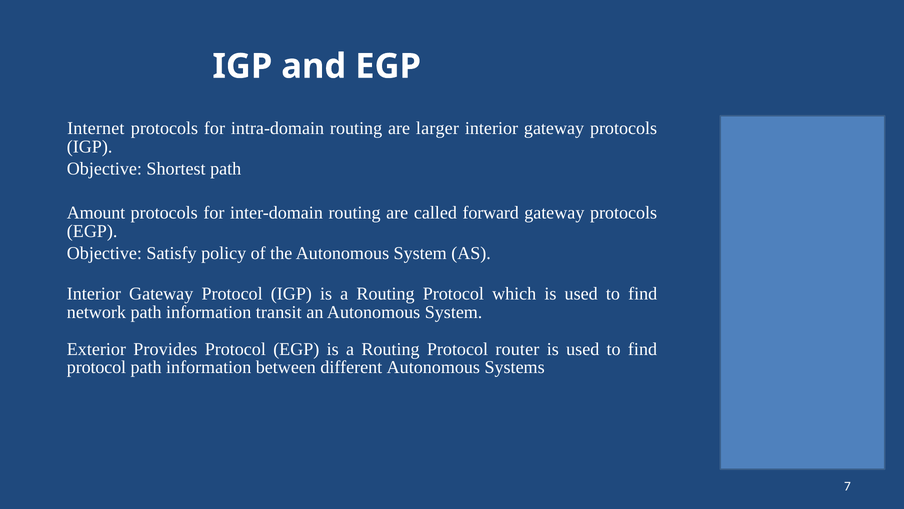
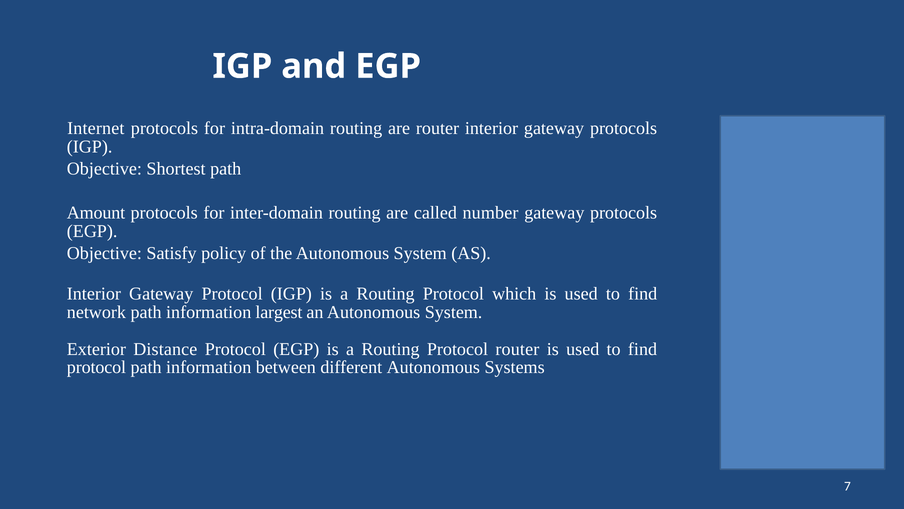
are larger: larger -> router (438, 128)
forward: forward -> number (491, 213)
transit: transit -> largest (279, 312)
Provides: Provides -> Distance (165, 349)
